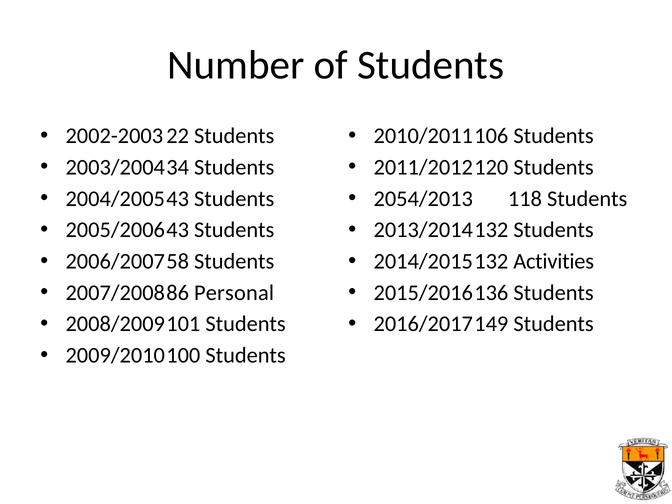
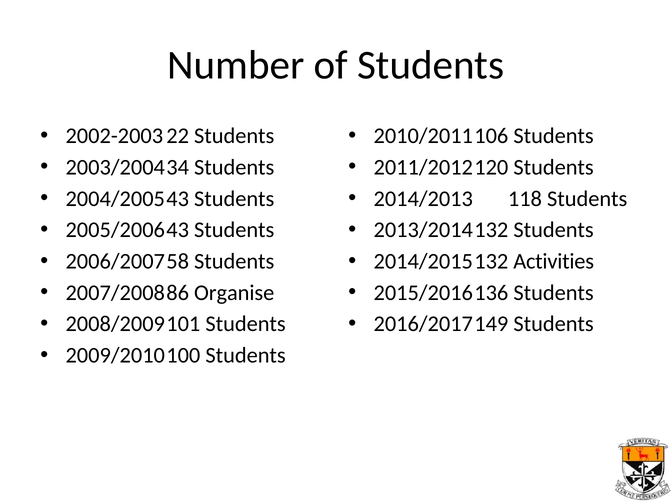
2054/2013: 2054/2013 -> 2014/2013 (423, 199)
Personal: Personal -> Organise (234, 293)
